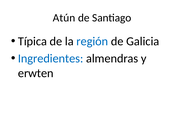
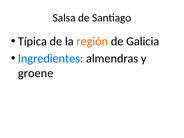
Atún: Atún -> Salsa (64, 18)
región colour: blue -> orange (92, 41)
erwten: erwten -> groene (36, 73)
